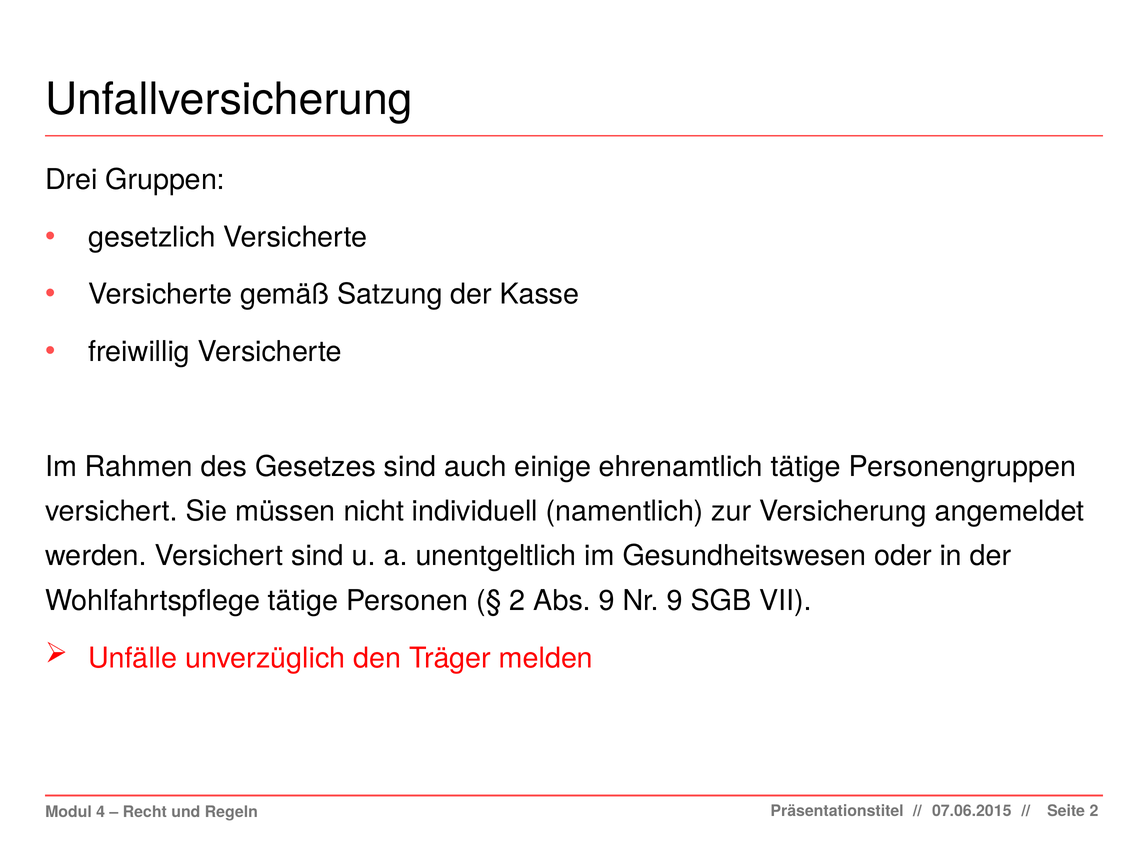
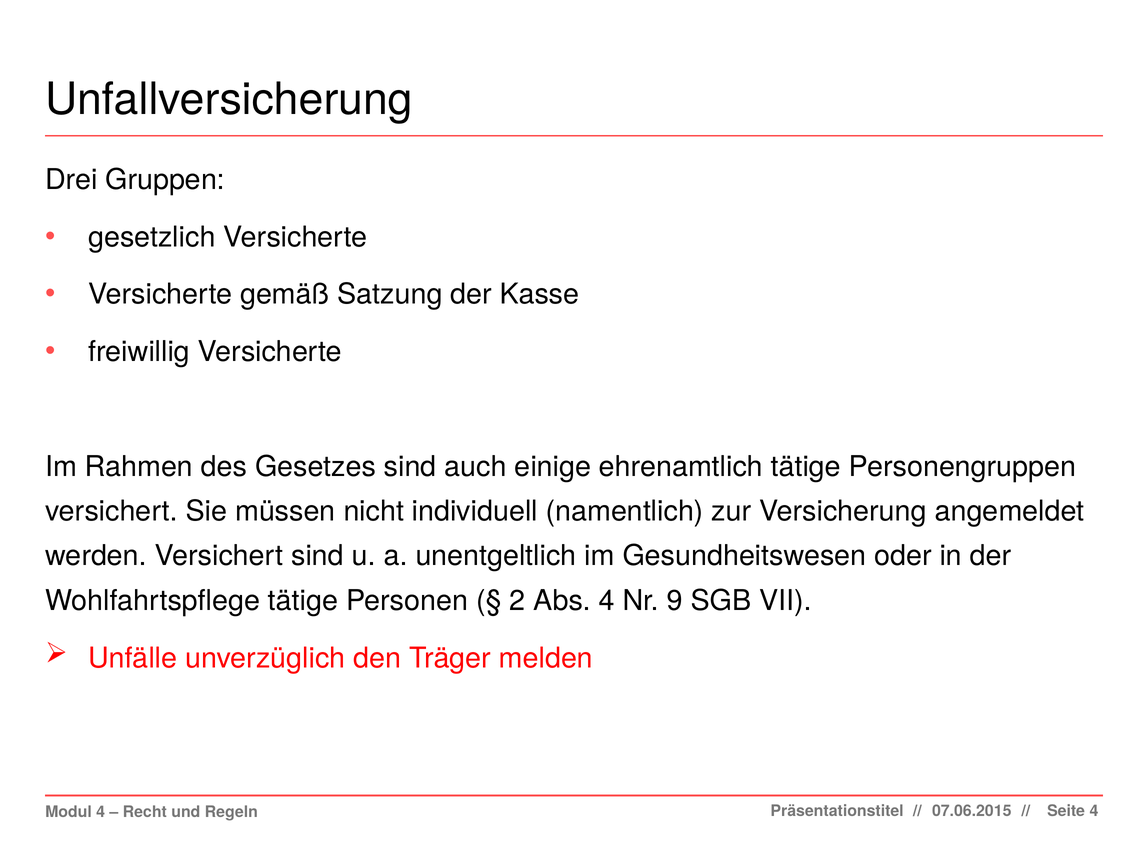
Abs 9: 9 -> 4 (607, 601)
Seite 2: 2 -> 4 (1094, 811)
